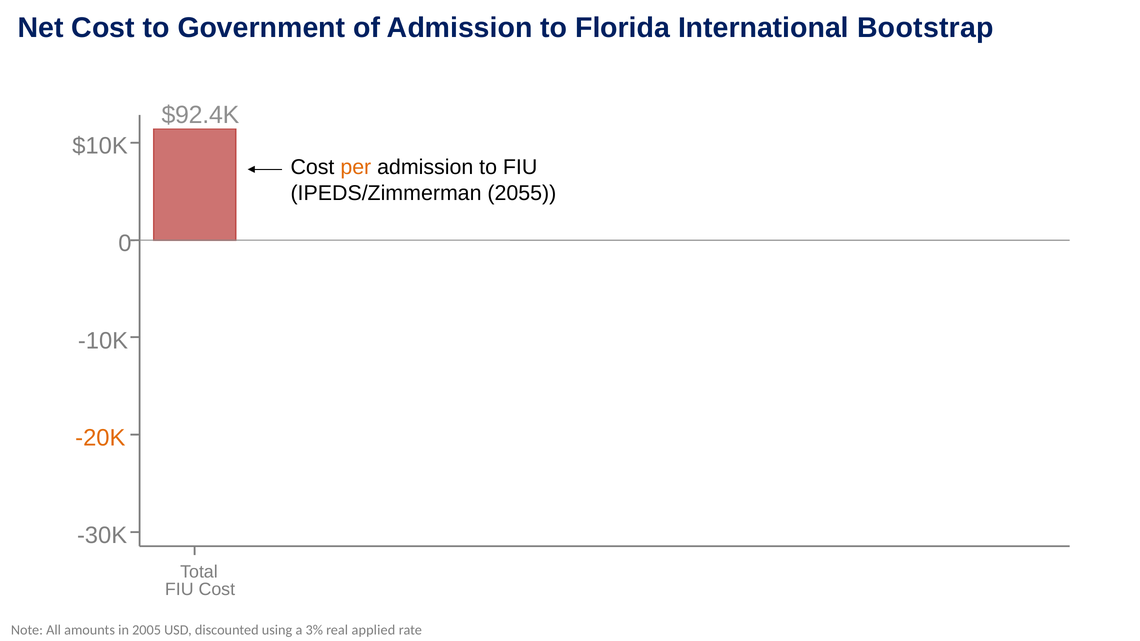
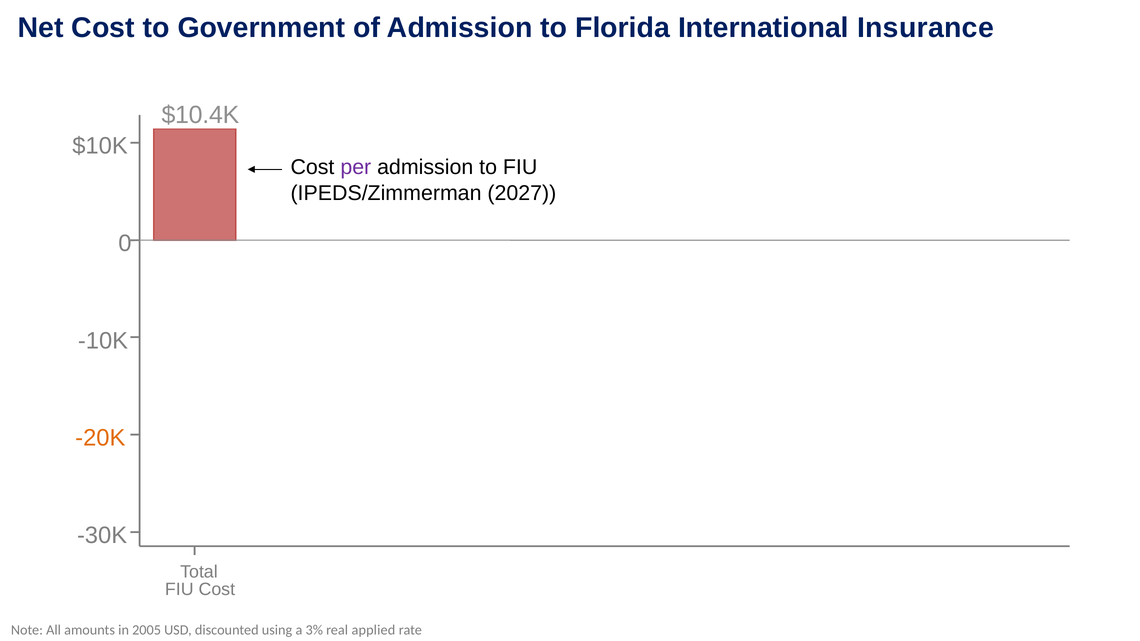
Bootstrap: Bootstrap -> Insurance (925, 28)
$92.4K: $92.4K -> $10.4K (200, 115)
per colour: orange -> purple (356, 167)
2055: 2055 -> 2027 (522, 193)
